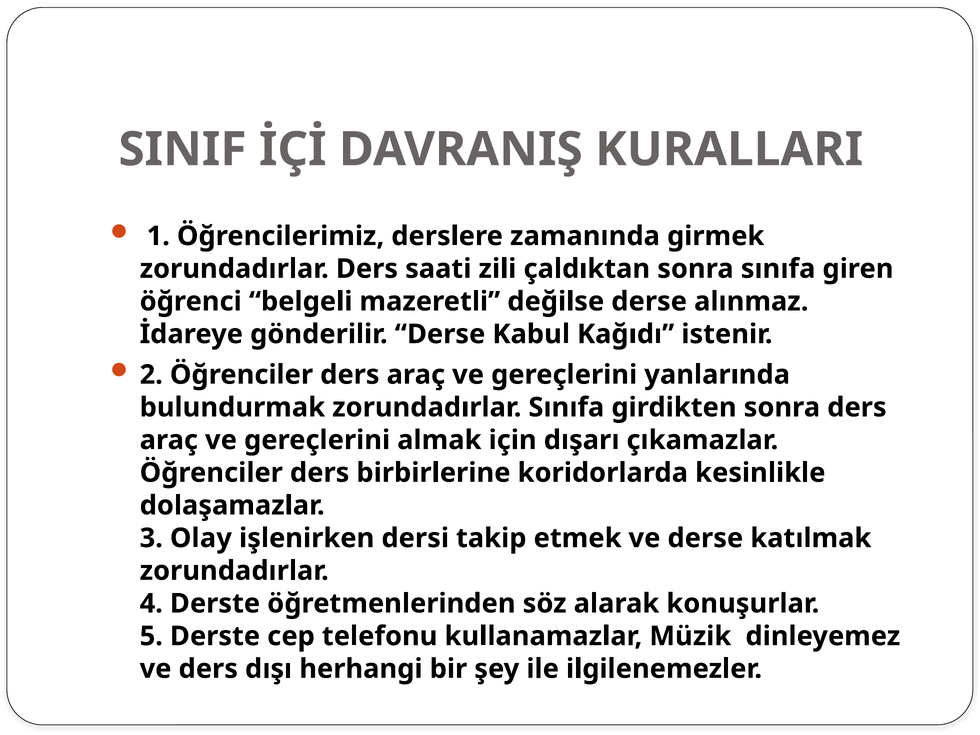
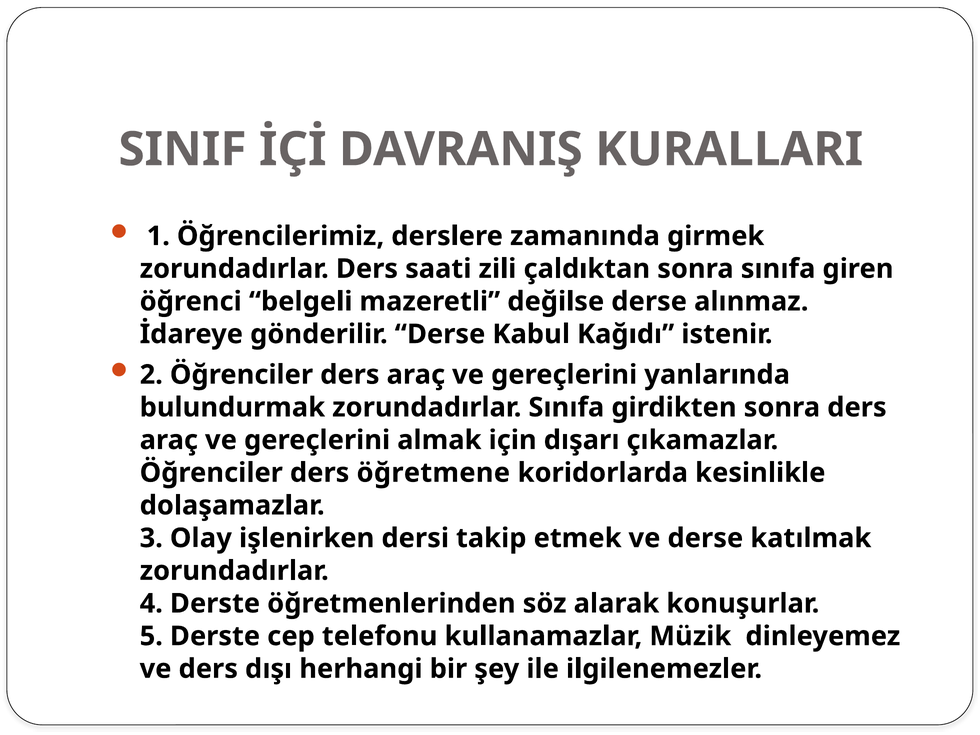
birbirlerine: birbirlerine -> öğretmene (433, 473)
